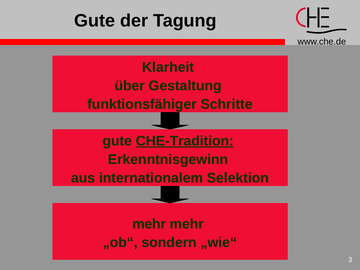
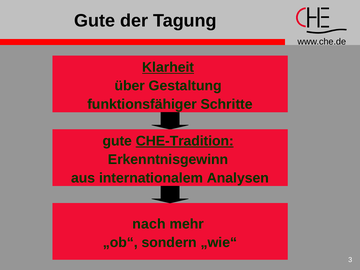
Klarheit underline: none -> present (168, 67)
Selektion: Selektion -> Analysen (238, 178)
mehr: mehr -> nach (149, 224)
